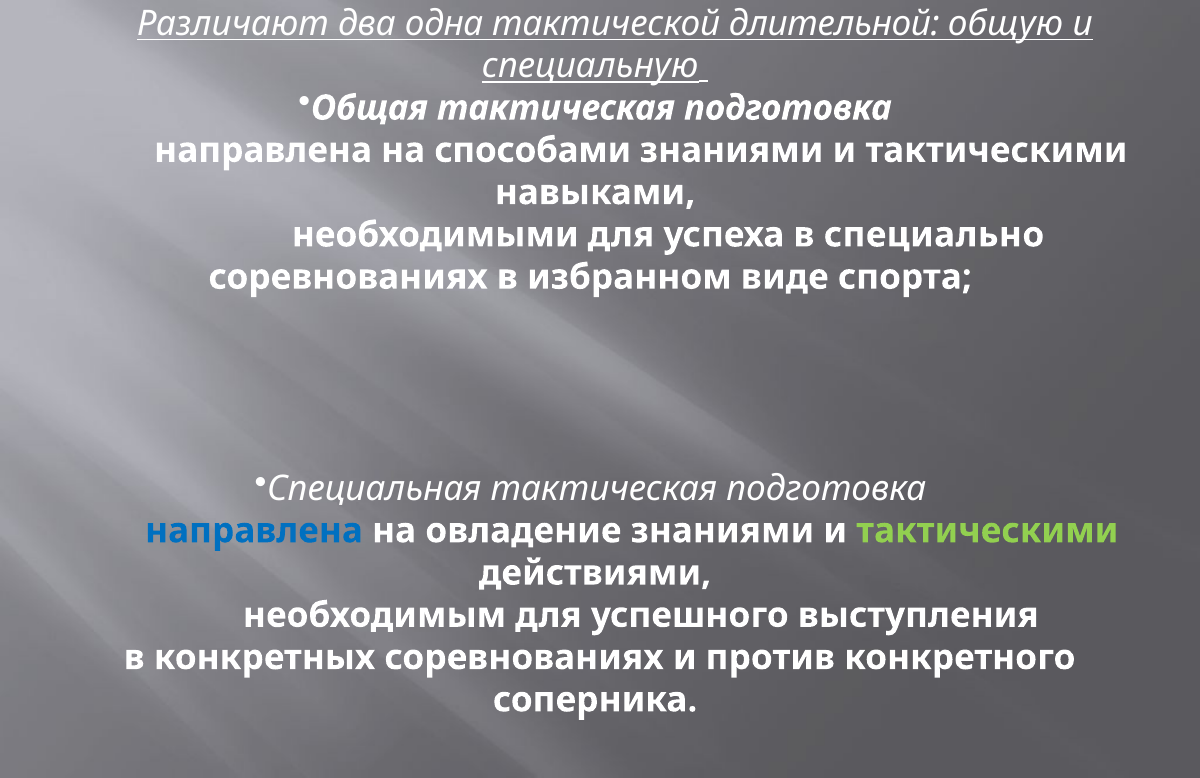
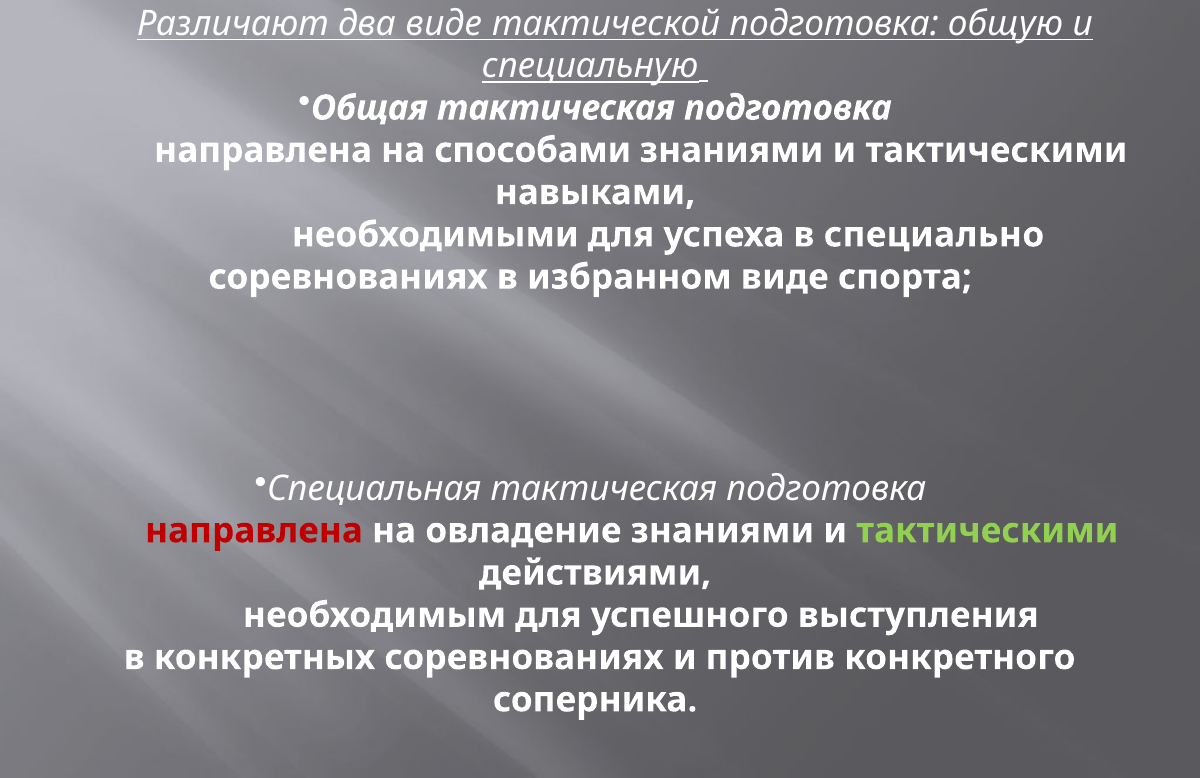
два одна: одна -> виде (444, 24)
тактической длительной: длительной -> подготовка (834, 24)
направлена colour: blue -> red (254, 531)
